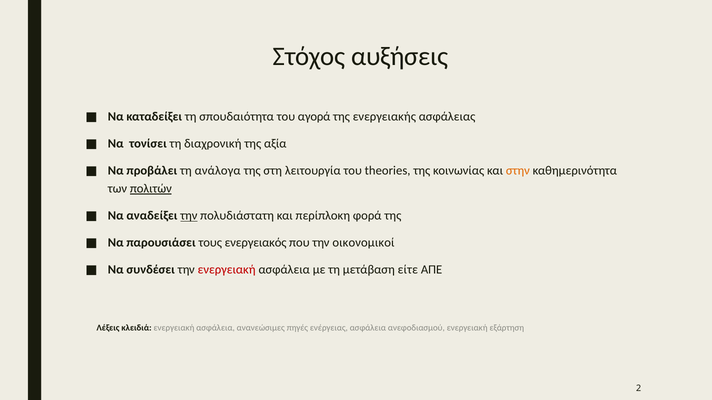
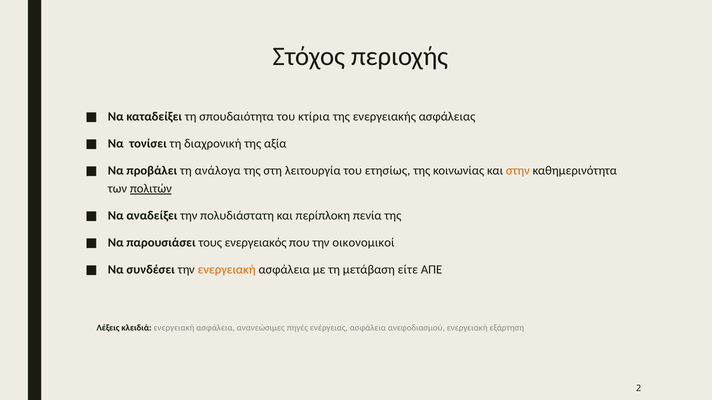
αυξήσεις: αυξήσεις -> περιοχής (400, 57)
αγορά: αγορά -> κτίρια (314, 117)
theories: theories -> ετησίως (388, 171)
την underline: present -> none (189, 216)
φορά: φορά -> πενία (367, 216)
ενεργειακή colour: red -> orange (227, 270)
